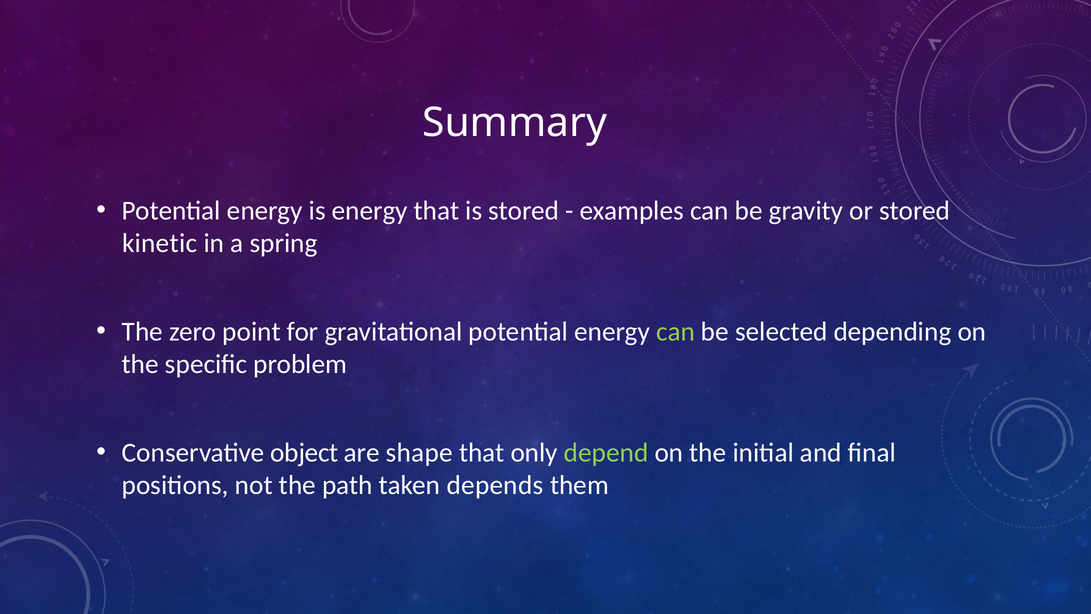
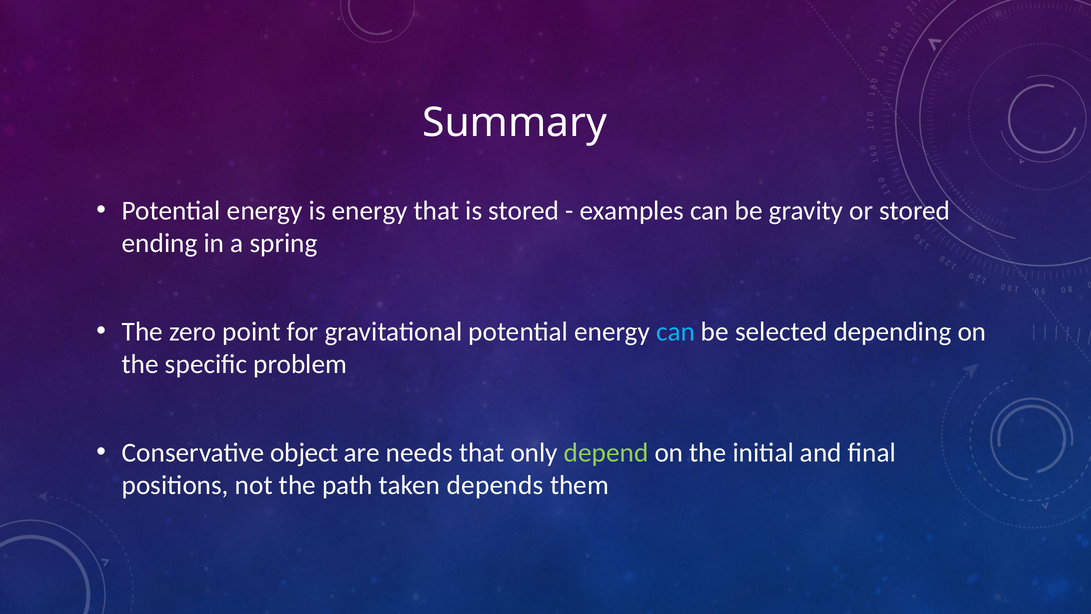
kinetic: kinetic -> ending (160, 243)
can colour: light green -> light blue (676, 331)
shape: shape -> needs (419, 452)
